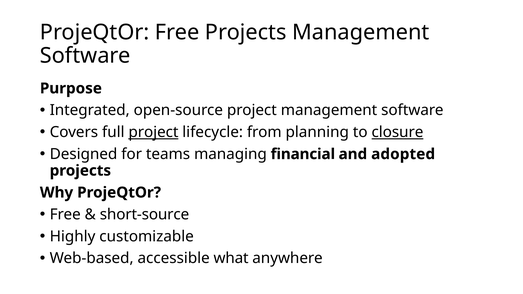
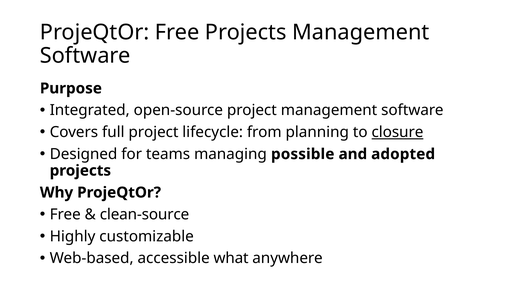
project underline: present -> none (153, 132)
financial: financial -> possible (303, 154)
short-source: short-source -> clean-source (144, 215)
